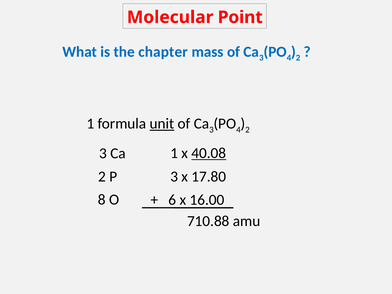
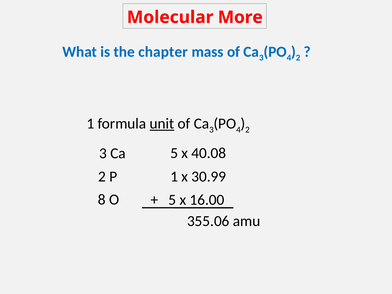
Point: Point -> More (240, 17)
Ca 1: 1 -> 5 (174, 153)
40.08 underline: present -> none (209, 153)
P 3: 3 -> 1 (174, 177)
17.80: 17.80 -> 30.99 (209, 177)
6: 6 -> 5 (172, 200)
710.88: 710.88 -> 355.06 (208, 221)
